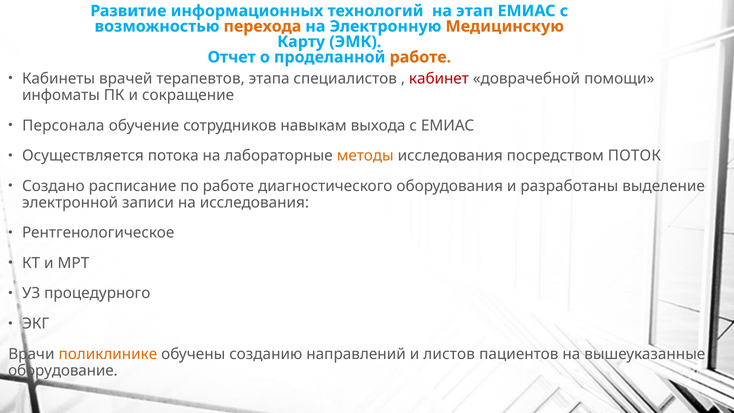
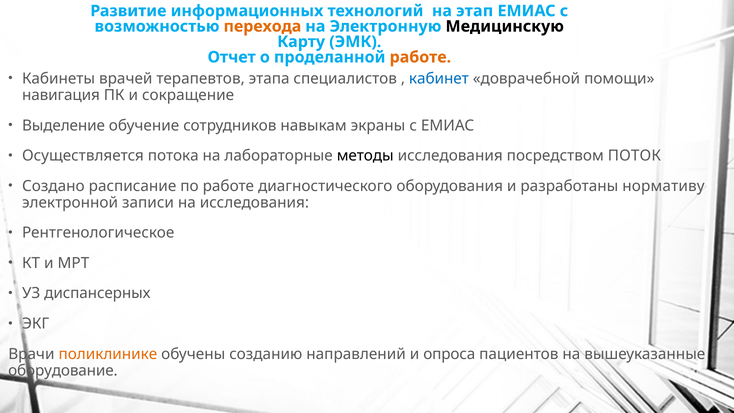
Медицинскую colour: orange -> black (505, 26)
кабинет colour: red -> blue (439, 79)
инфоматы: инфоматы -> навигация (61, 95)
Персонала: Персонала -> Выделение (63, 125)
выхода: выхода -> экраны (378, 125)
методы colour: orange -> black (365, 156)
выделение: выделение -> нормативу (663, 186)
процедурного: процедурного -> диспансерных (97, 293)
листов: листов -> опроса (449, 354)
